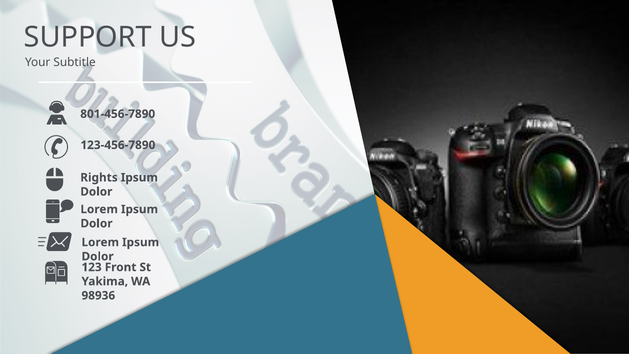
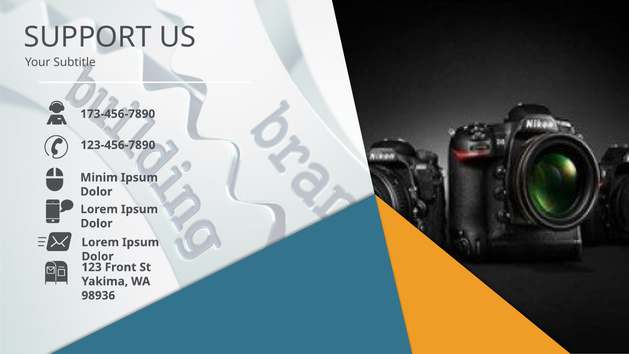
801-456-7890: 801-456-7890 -> 173-456-7890 (118, 114)
Rights: Rights -> Minim (99, 177)
